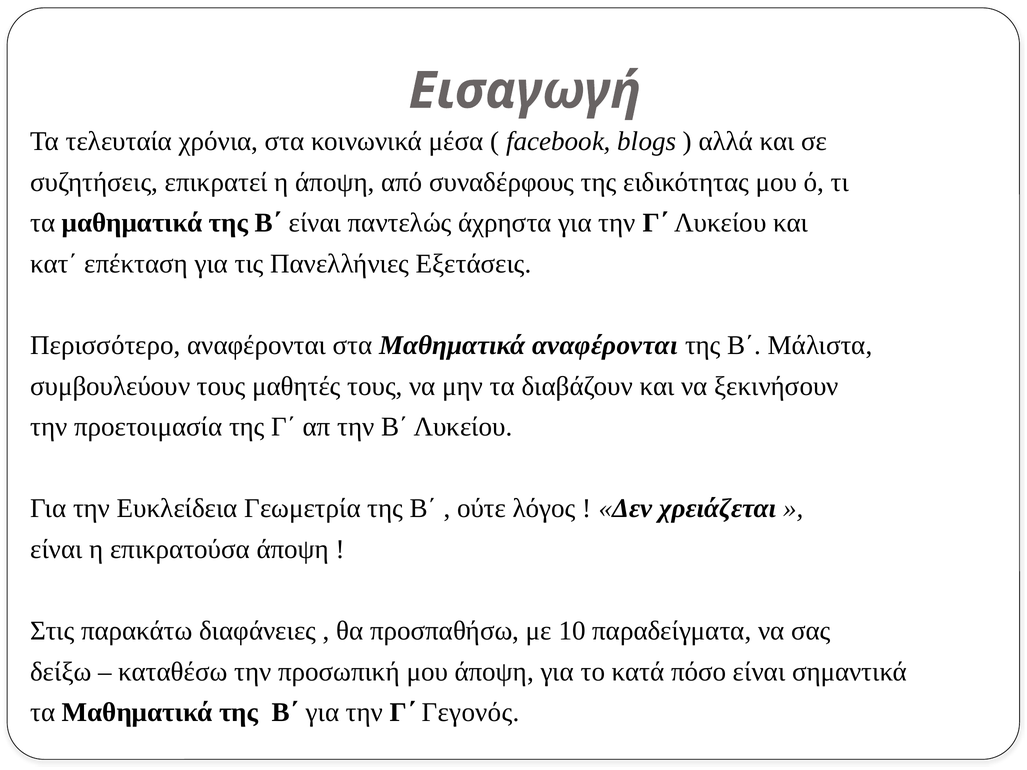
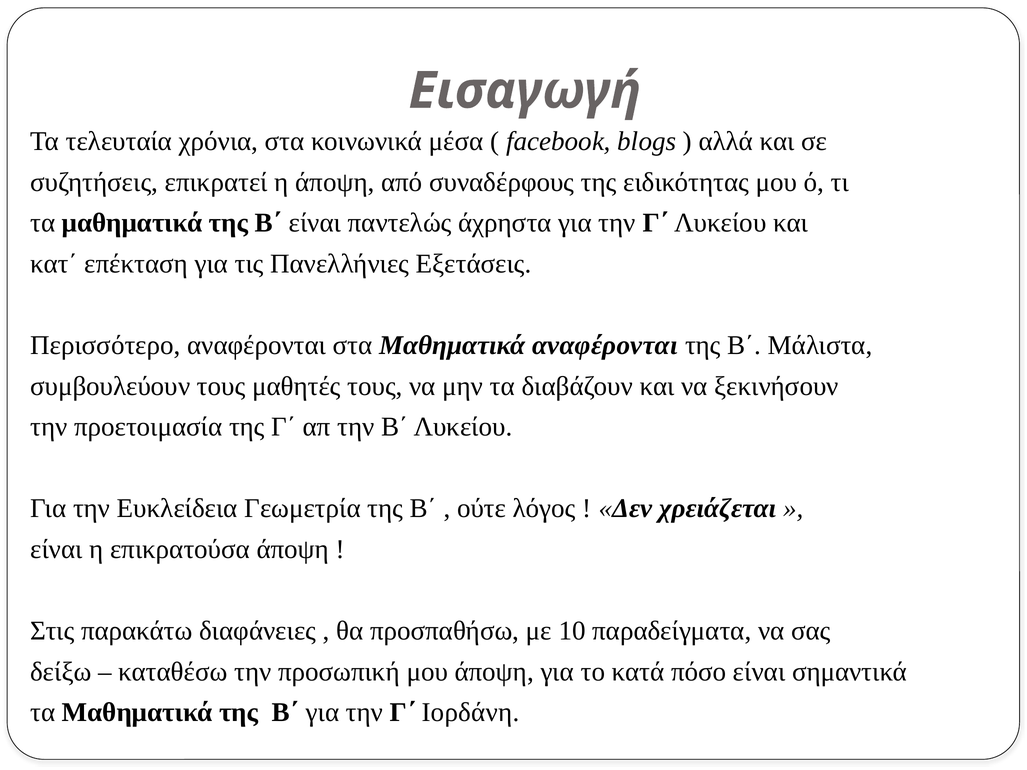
Γεγονός: Γεγονός -> Ιορδάνη (471, 713)
